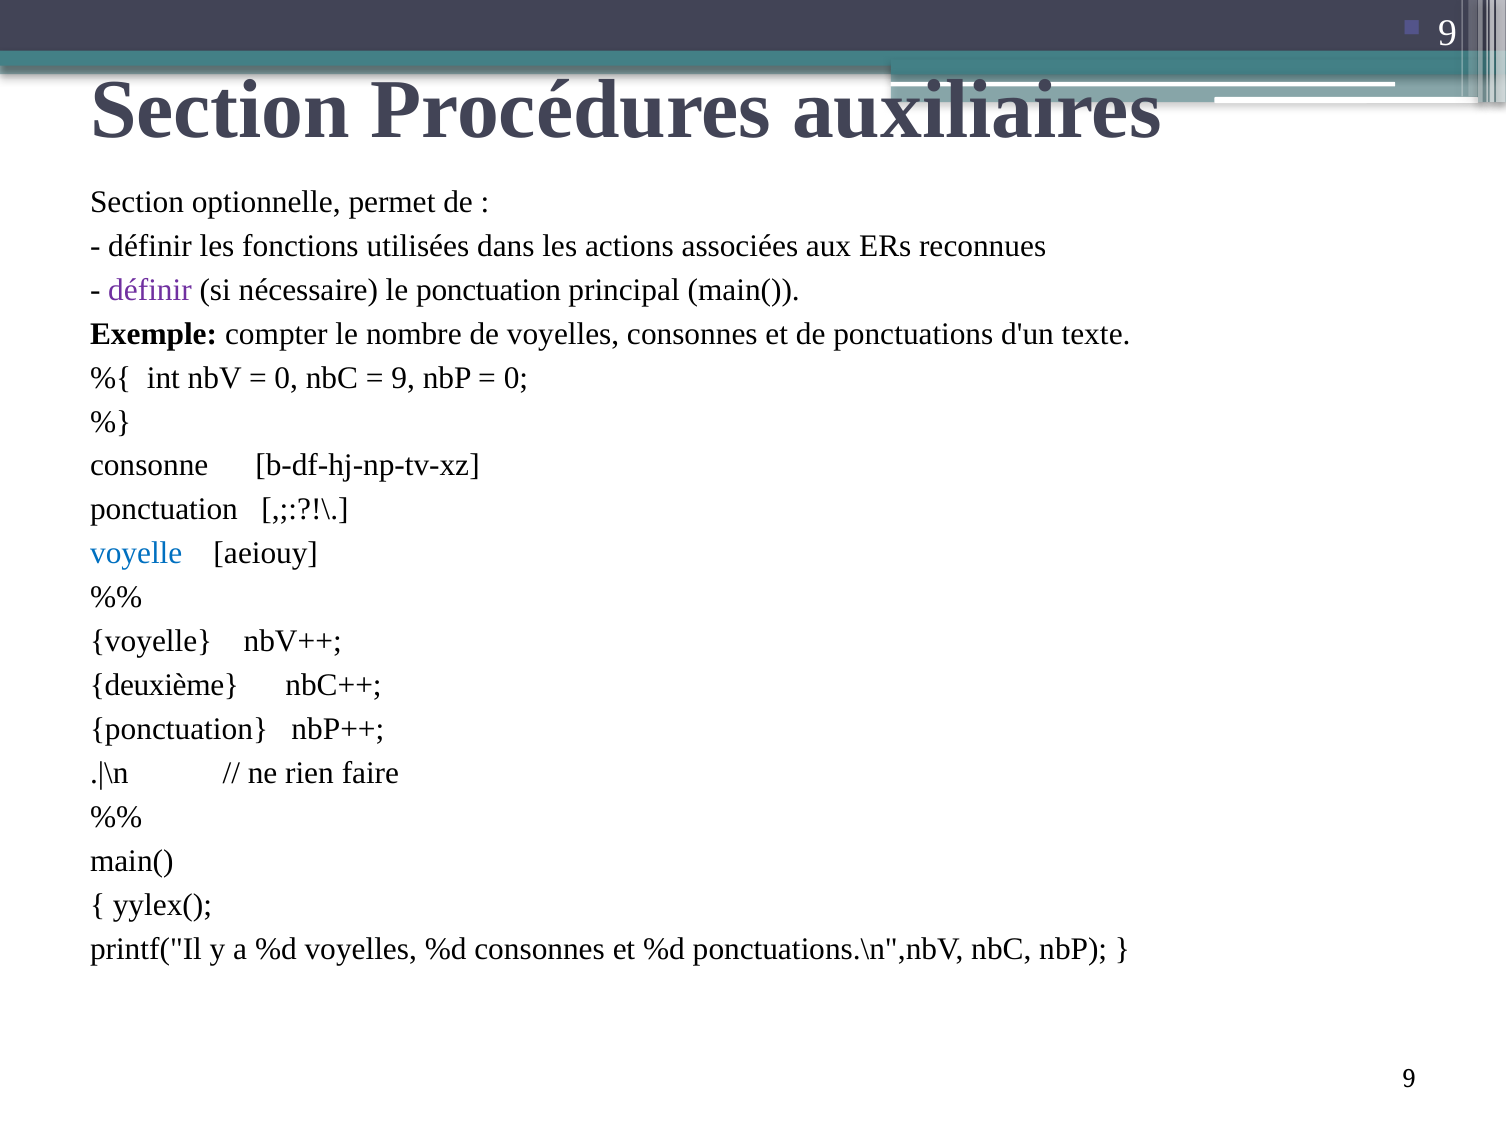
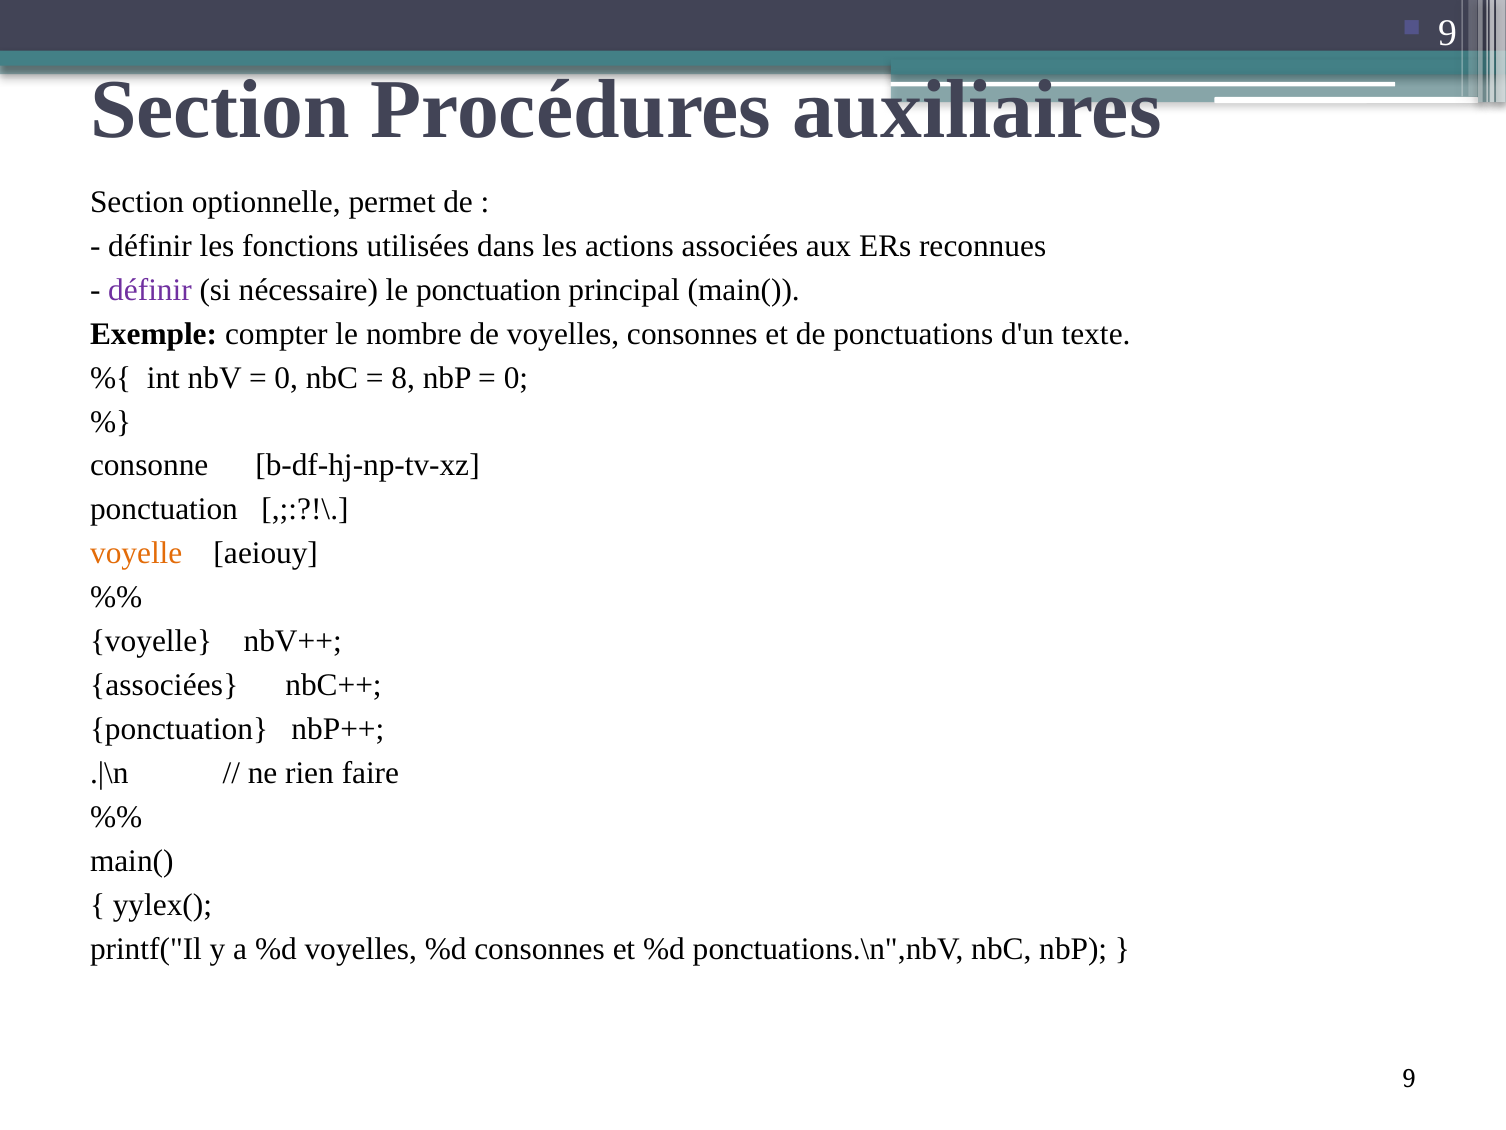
9: 9 -> 8 (403, 378)
voyelle colour: blue -> orange (136, 553)
deuxième: deuxième -> associées (164, 685)
